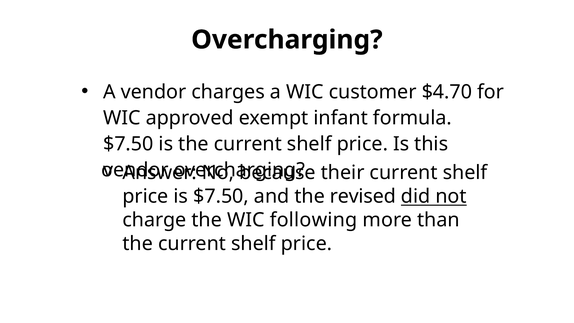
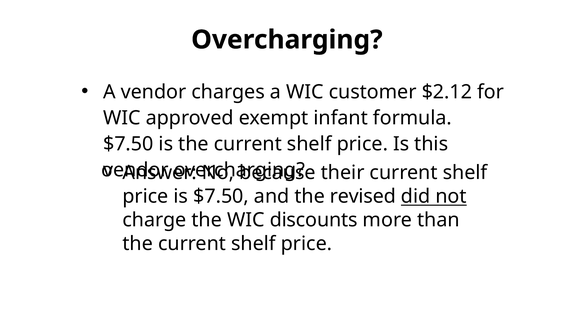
$4.70: $4.70 -> $2.12 (447, 92)
following: following -> discounts (314, 220)
